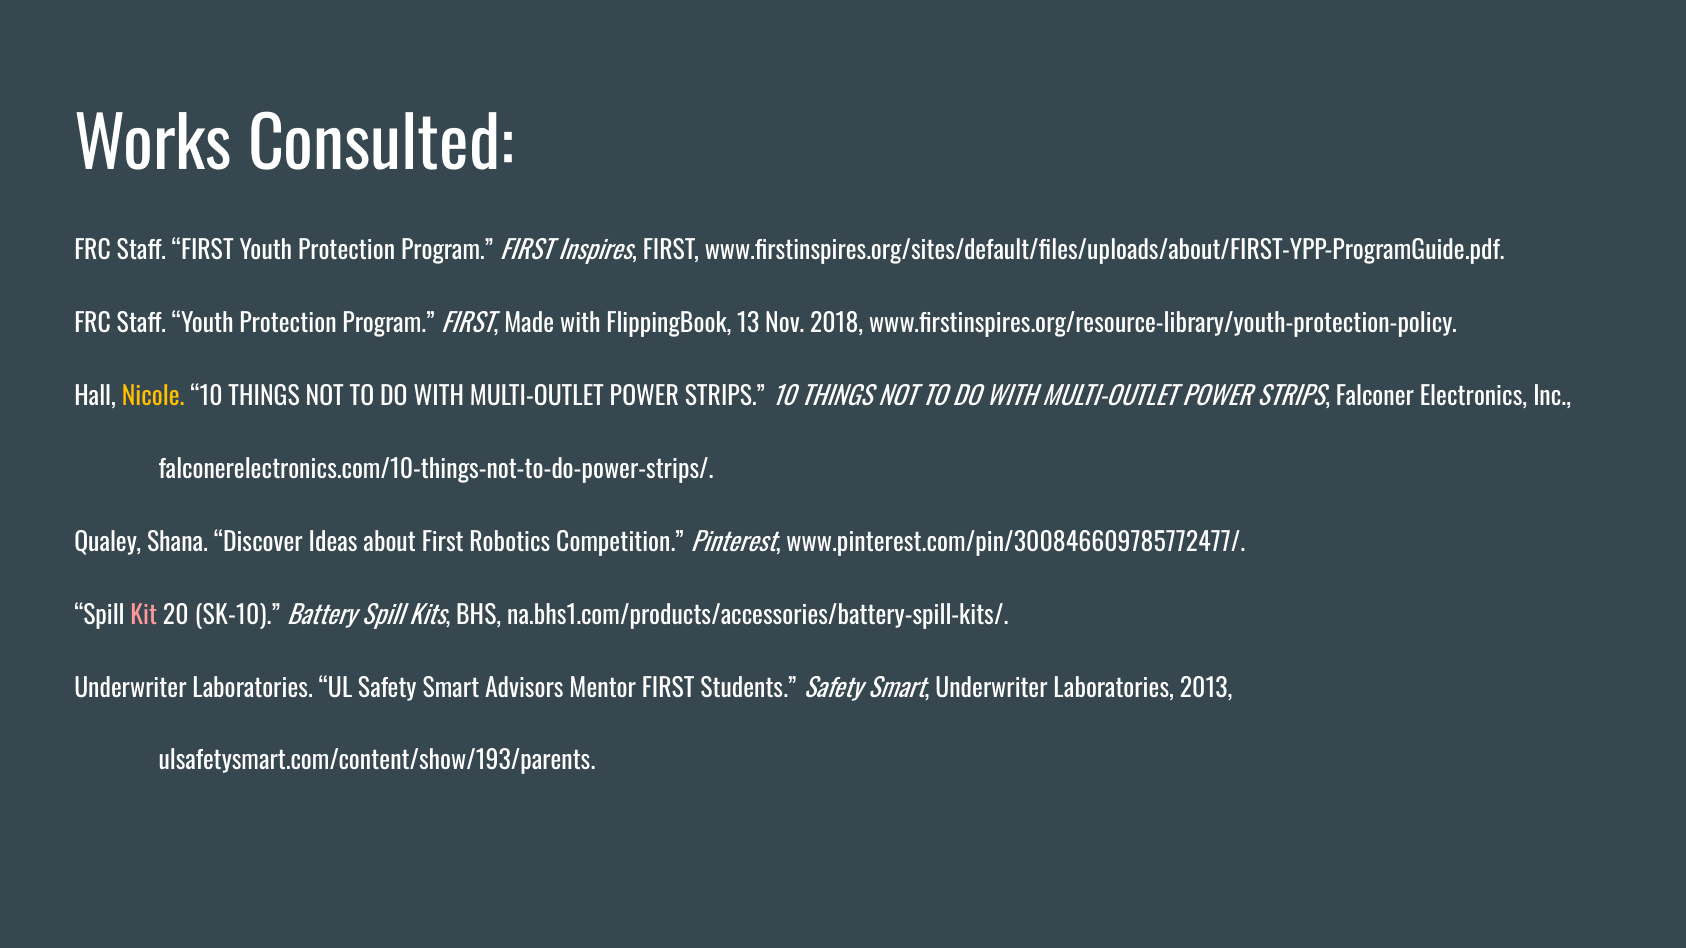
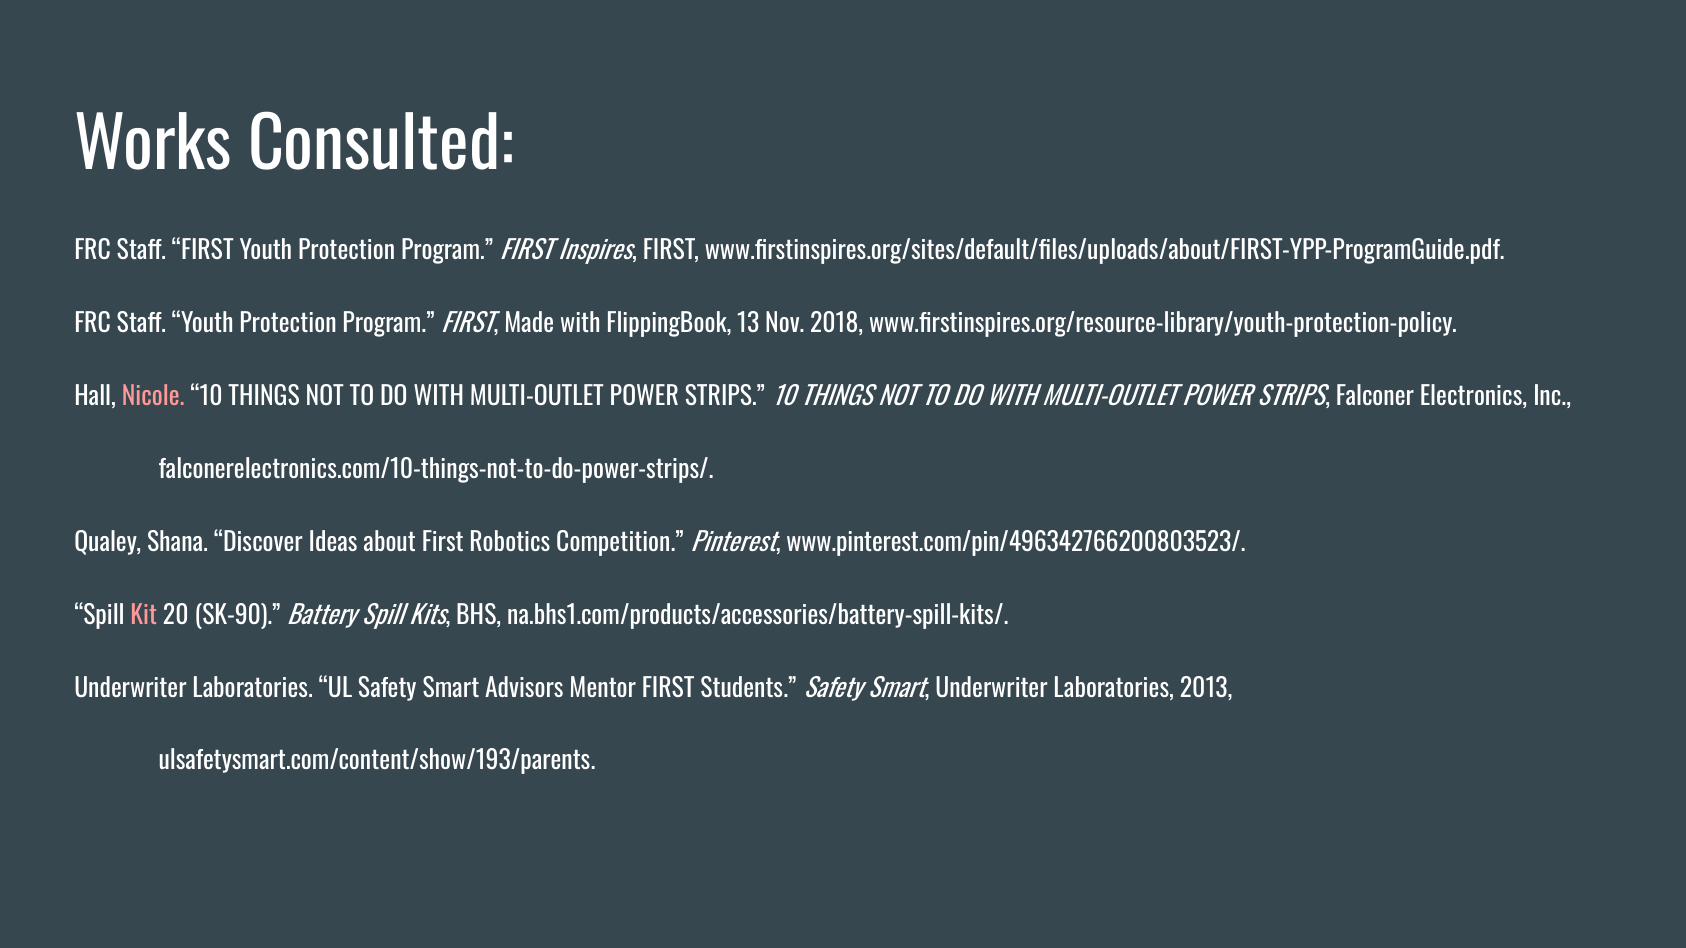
Nicole colour: yellow -> pink (153, 397)
www.pinterest.com/pin/300846609785772477/: www.pinterest.com/pin/300846609785772477/ -> www.pinterest.com/pin/496342766200803523/ (1016, 543)
SK-10: SK-10 -> SK-90 (238, 616)
